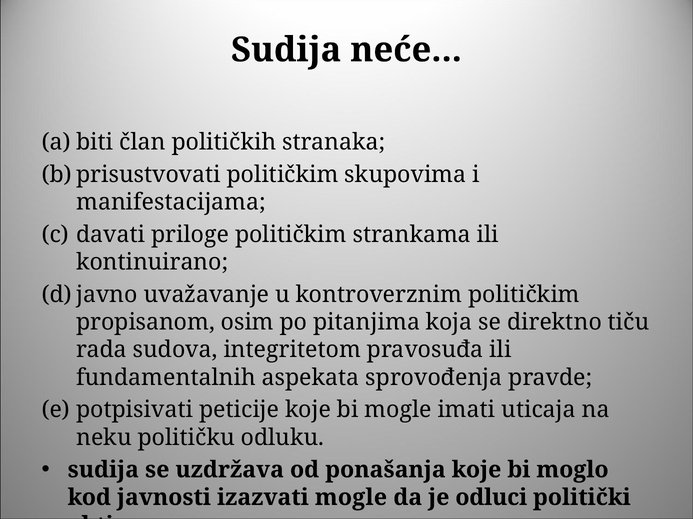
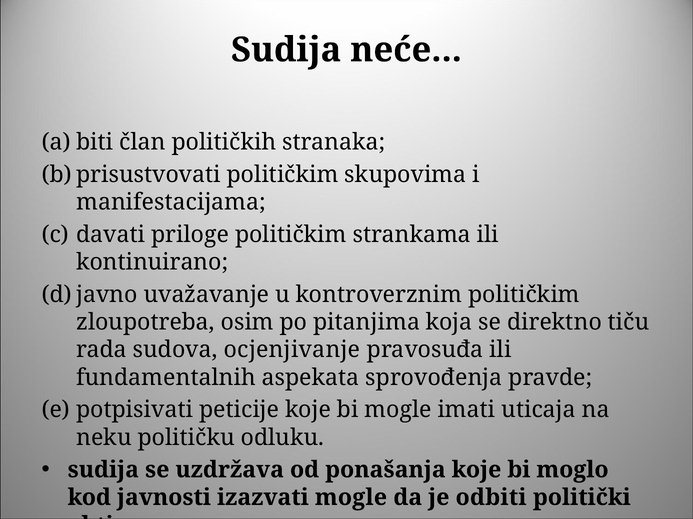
propisanom: propisanom -> zloupotreba (145, 323)
integritetom: integritetom -> ocjenjivanje (292, 350)
odluci: odluci -> odbiti (491, 498)
